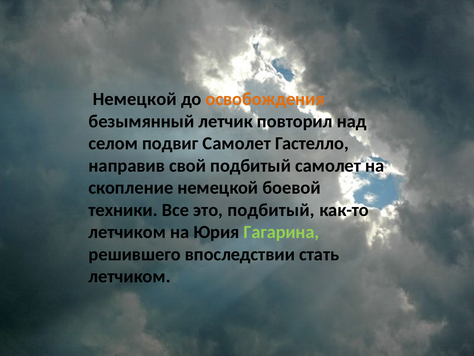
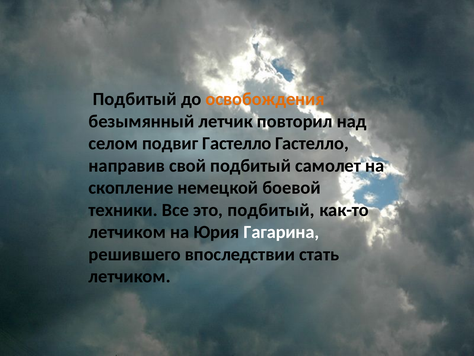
Немецкой: Немецкой -> Подбитый (135, 99)
подвиг Самолет: Самолет -> Гастелло (237, 143)
Гагарина colour: light green -> white (281, 232)
